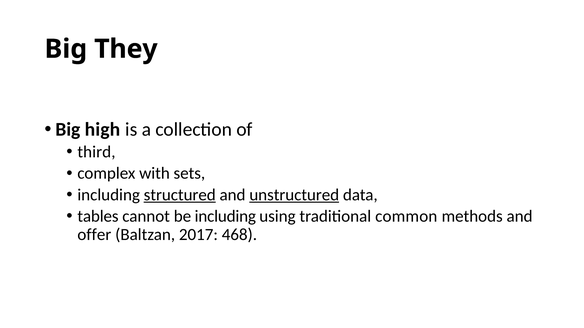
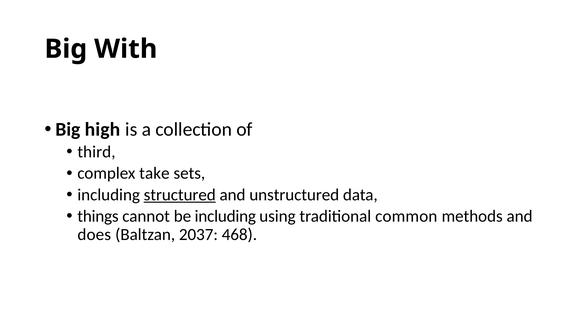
They: They -> With (126, 49)
with: with -> take (154, 174)
unstructured underline: present -> none (294, 195)
tables: tables -> things (98, 216)
offer: offer -> does (94, 235)
2017: 2017 -> 2037 (198, 235)
